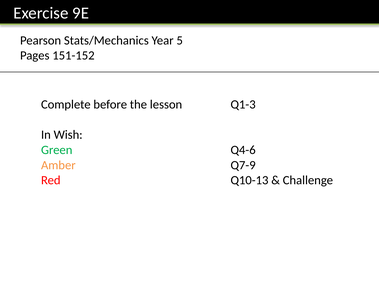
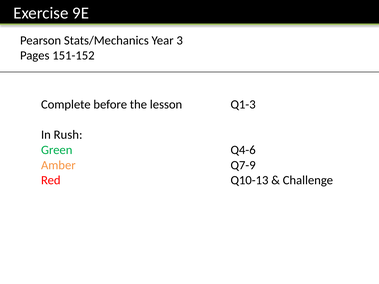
5: 5 -> 3 (180, 40)
Wish: Wish -> Rush (68, 135)
